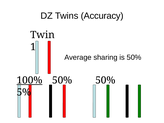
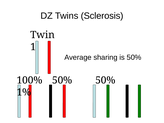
Accuracy: Accuracy -> Sclerosis (102, 16)
100% underline: present -> none (30, 80)
5%: 5% -> 1% (24, 92)
